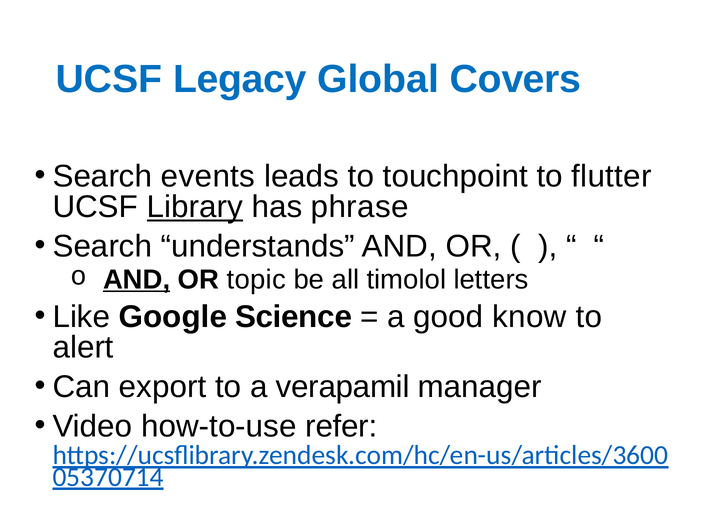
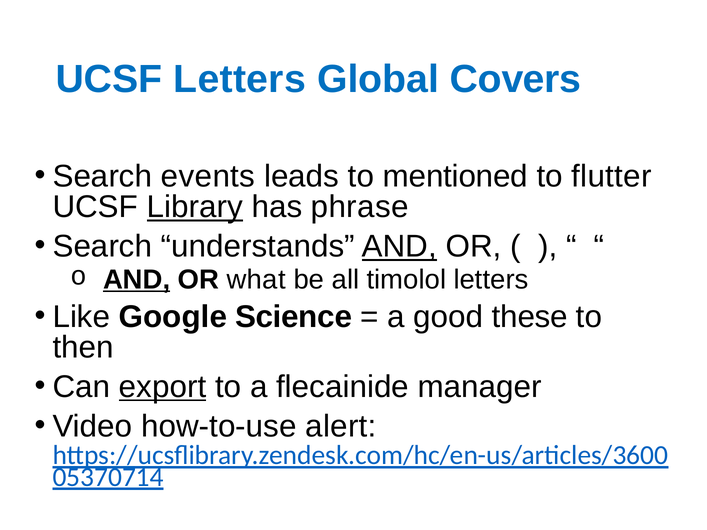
UCSF Legacy: Legacy -> Letters (240, 79)
touchpoint: touchpoint -> mentioned (455, 177)
AND underline: none -> present (399, 246)
topic: topic -> what (256, 280)
know: know -> these (530, 317)
alert: alert -> then (83, 348)
export underline: none -> present (163, 387)
verapamil: verapamil -> flecainide (343, 387)
refer: refer -> alert (341, 426)
